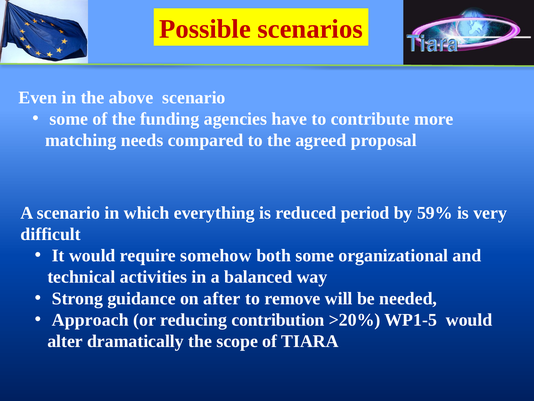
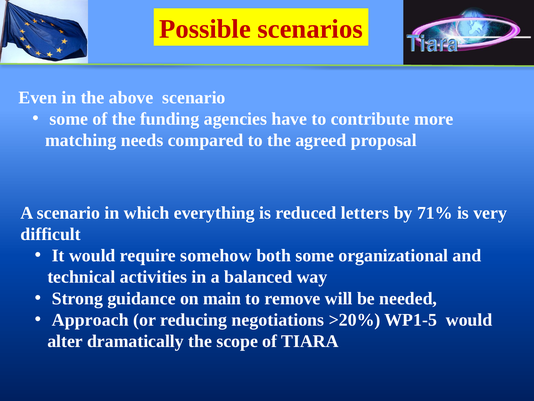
period: period -> letters (365, 213)
59%: 59% -> 71% (435, 213)
after: after -> main (222, 298)
contribution: contribution -> negotiations (278, 319)
